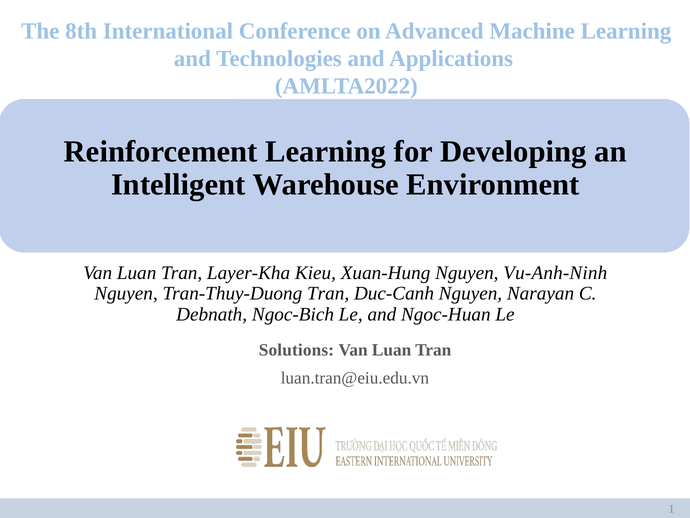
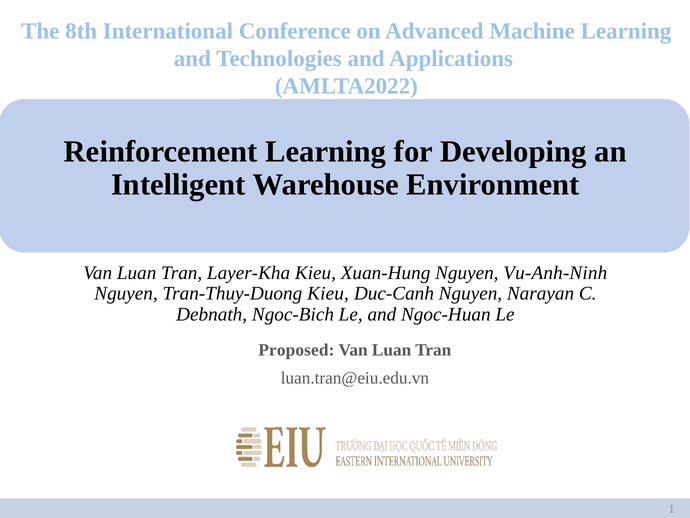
Tran-Thuy-Duong Tran: Tran -> Kieu (328, 293)
Solutions: Solutions -> Proposed (296, 349)
